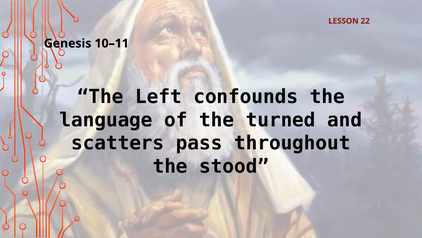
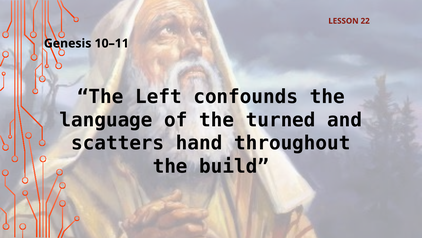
pass: pass -> hand (199, 143)
stood: stood -> build (234, 166)
